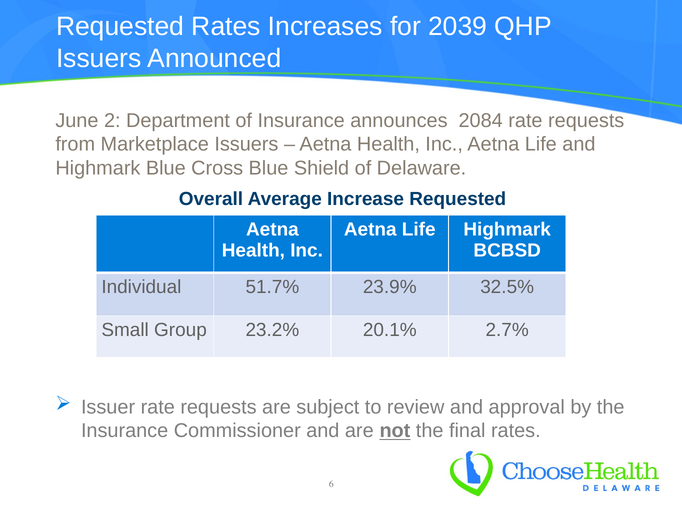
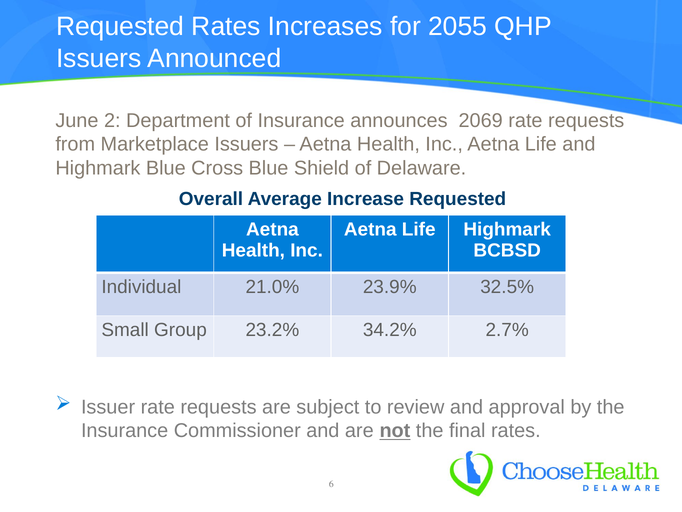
2039: 2039 -> 2055 (458, 27)
2084: 2084 -> 2069 (481, 120)
51.7%: 51.7% -> 21.0% (272, 287)
20.1%: 20.1% -> 34.2% (390, 330)
